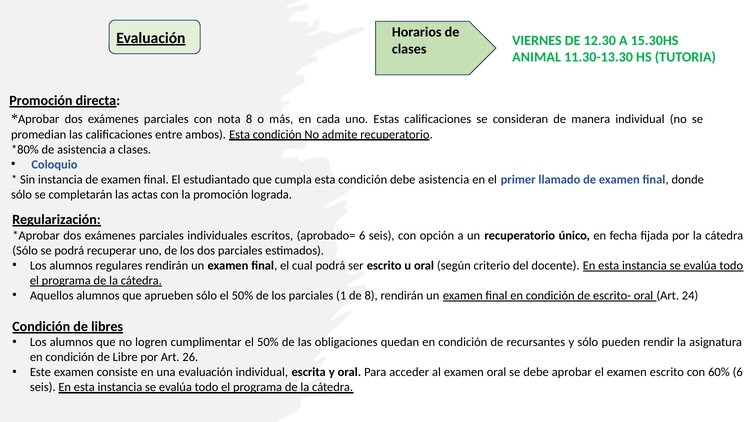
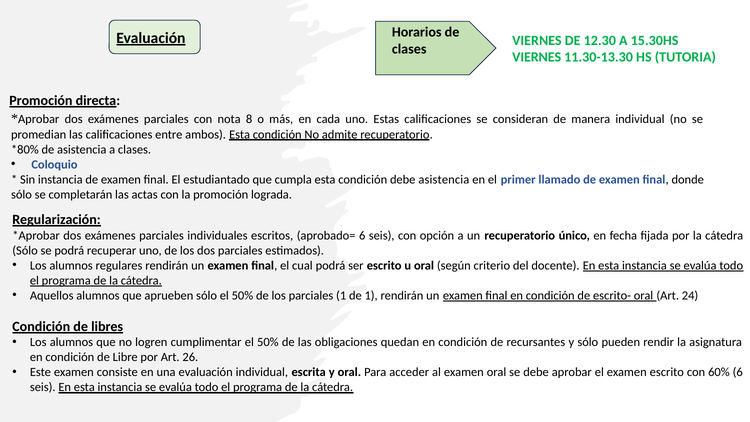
ANIMAL: ANIMAL -> VIERNES (537, 57)
de 8: 8 -> 1 (371, 295)
